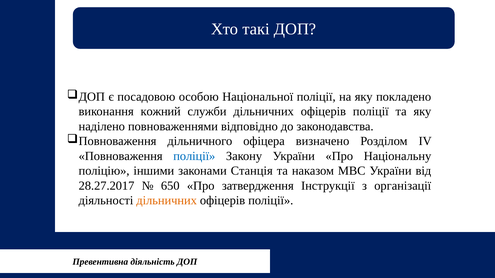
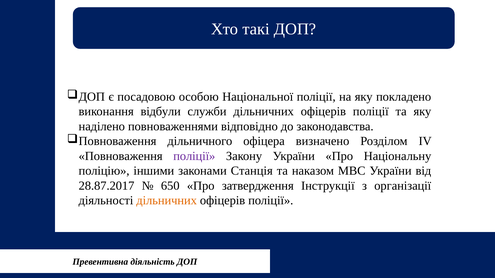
кожний: кожний -> відбули (161, 112)
поліції colour: blue -> purple (194, 156)
28.27.2017: 28.27.2017 -> 28.87.2017 (107, 186)
